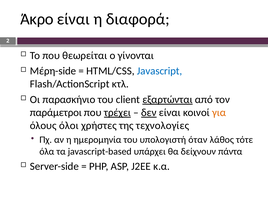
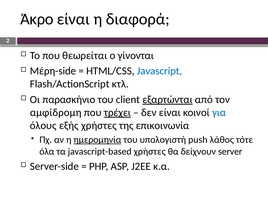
παράμετροι: παράμετροι -> αμφίδρομη (56, 113)
δεν underline: present -> none (149, 113)
για colour: orange -> blue (219, 113)
όλοι: όλοι -> εξής (69, 126)
τεχνολογίες: τεχνολογίες -> επικοινωνία (163, 126)
ημερομηνία underline: none -> present (97, 140)
όταν: όταν -> push (198, 140)
javascript-based υπάρχει: υπάρχει -> χρήστες (150, 151)
πάντα: πάντα -> server (230, 151)
